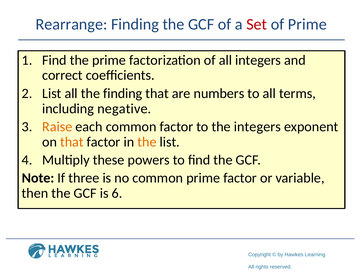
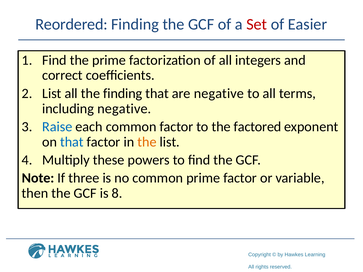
Rearrange: Rearrange -> Reordered (72, 24)
of Prime: Prime -> Easier (307, 24)
are numbers: numbers -> negative (219, 93)
Raise colour: orange -> blue (57, 127)
the integers: integers -> factored (258, 127)
that colour: orange -> blue (72, 142)
6: 6 -> 8 (117, 193)
